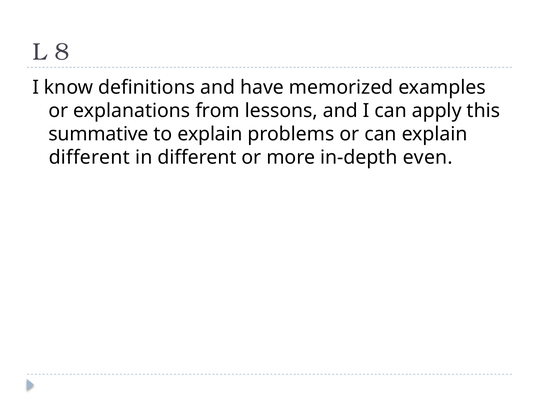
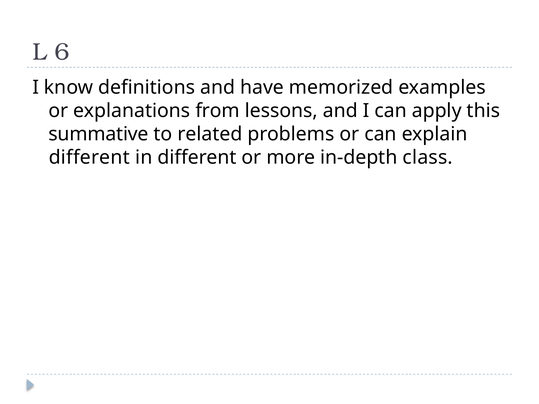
8: 8 -> 6 (62, 52)
to explain: explain -> related (210, 134)
even: even -> class (428, 158)
